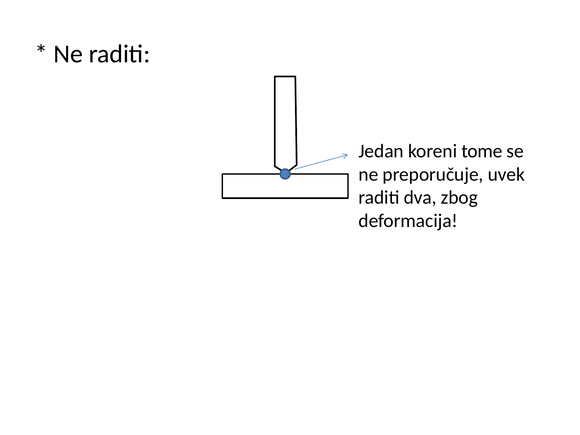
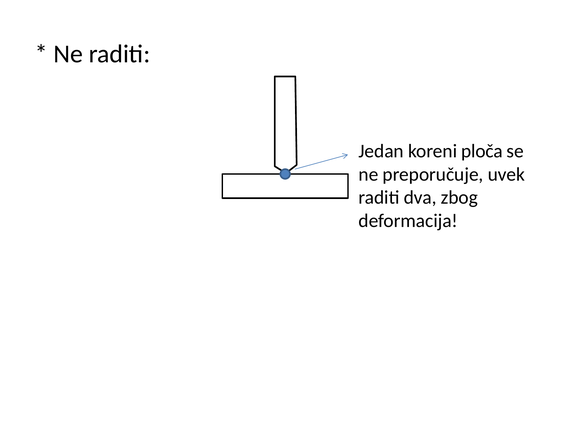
tome: tome -> ploča (482, 151)
